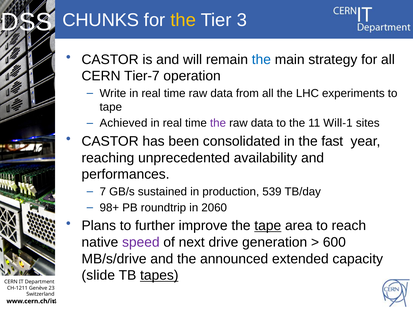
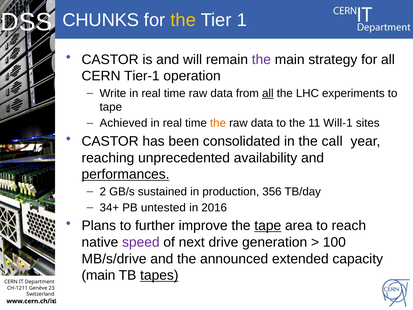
3: 3 -> 1 (242, 20)
the colour: blue -> purple (261, 59)
Tier-7: Tier-7 -> Tier-1 (142, 76)
all underline: none -> present (268, 93)
the colour: purple -> orange (218, 123)
fast: fast -> call (332, 141)
performances underline: none -> present (126, 174)
7: 7 -> 2 (103, 191)
539: 539 -> 356 (272, 191)
98+: 98+ -> 34+ (109, 208)
roundtrip: roundtrip -> untested (163, 208)
2060: 2060 -> 2016 (214, 208)
600: 600 -> 100 (334, 242)
slide: slide -> main (98, 275)
